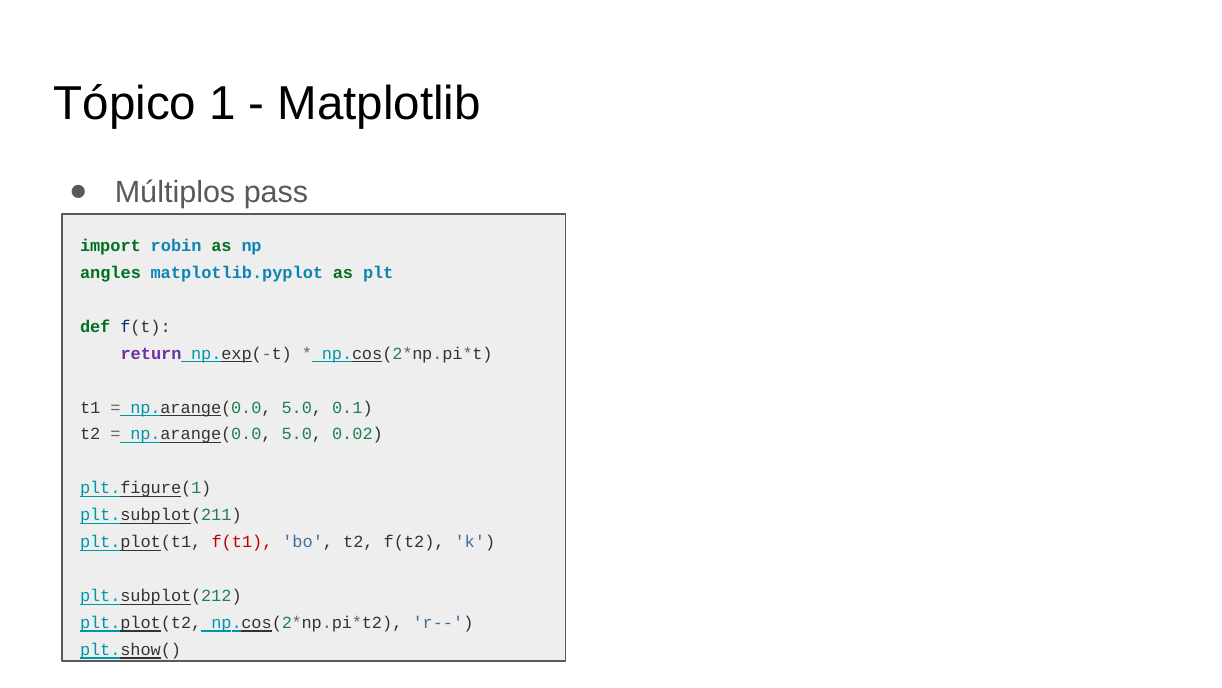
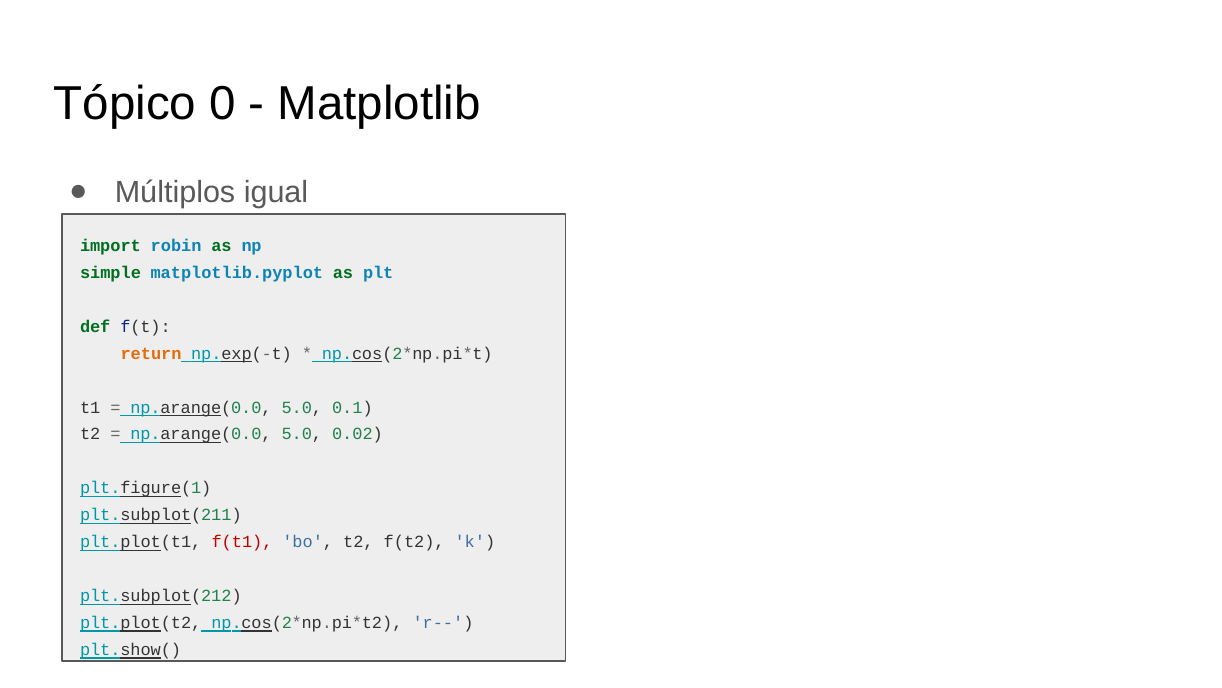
1: 1 -> 0 (223, 104)
pass: pass -> igual (276, 192)
angles: angles -> simple (111, 273)
return colour: purple -> orange (151, 353)
